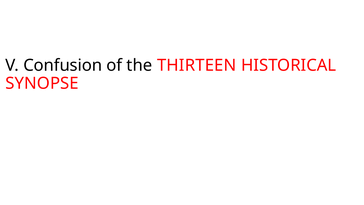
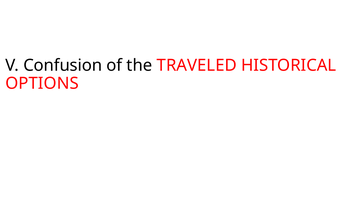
THIRTEEN: THIRTEEN -> TRAVELED (197, 65)
SYNOPSE: SYNOPSE -> OPTIONS (42, 83)
